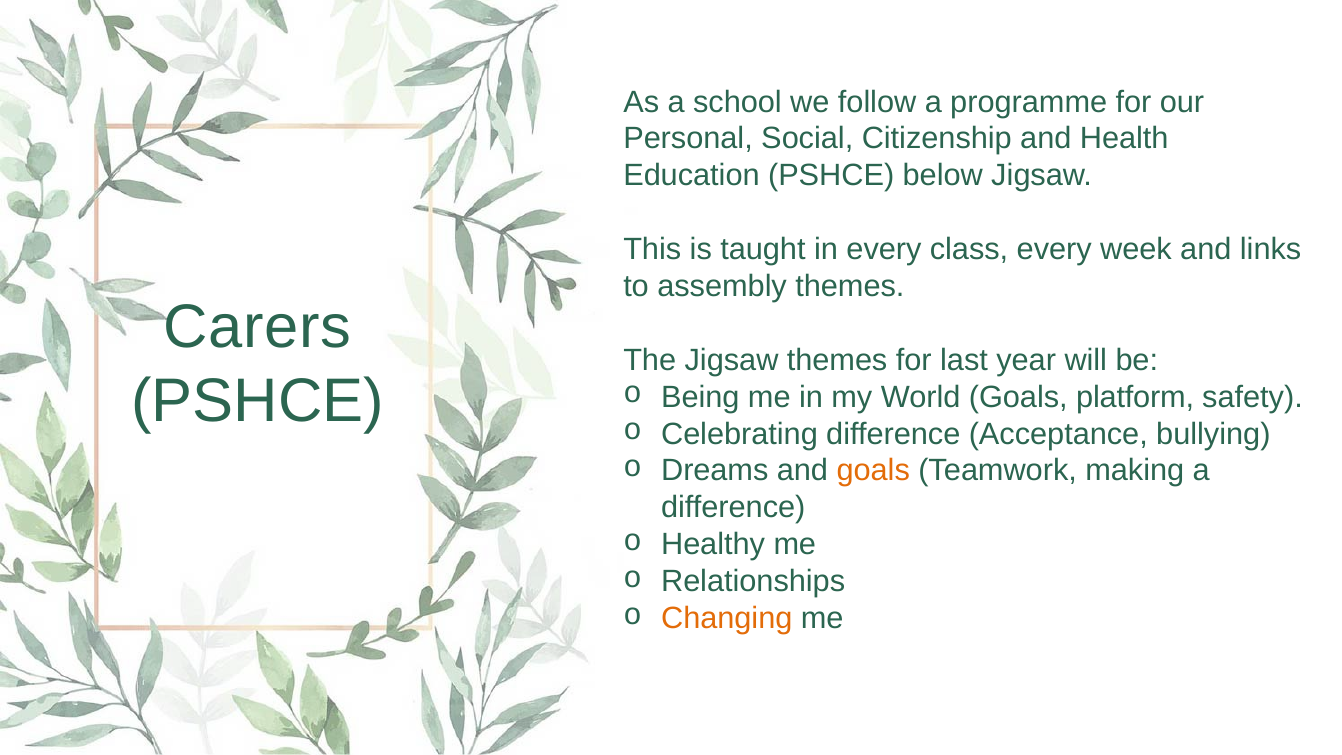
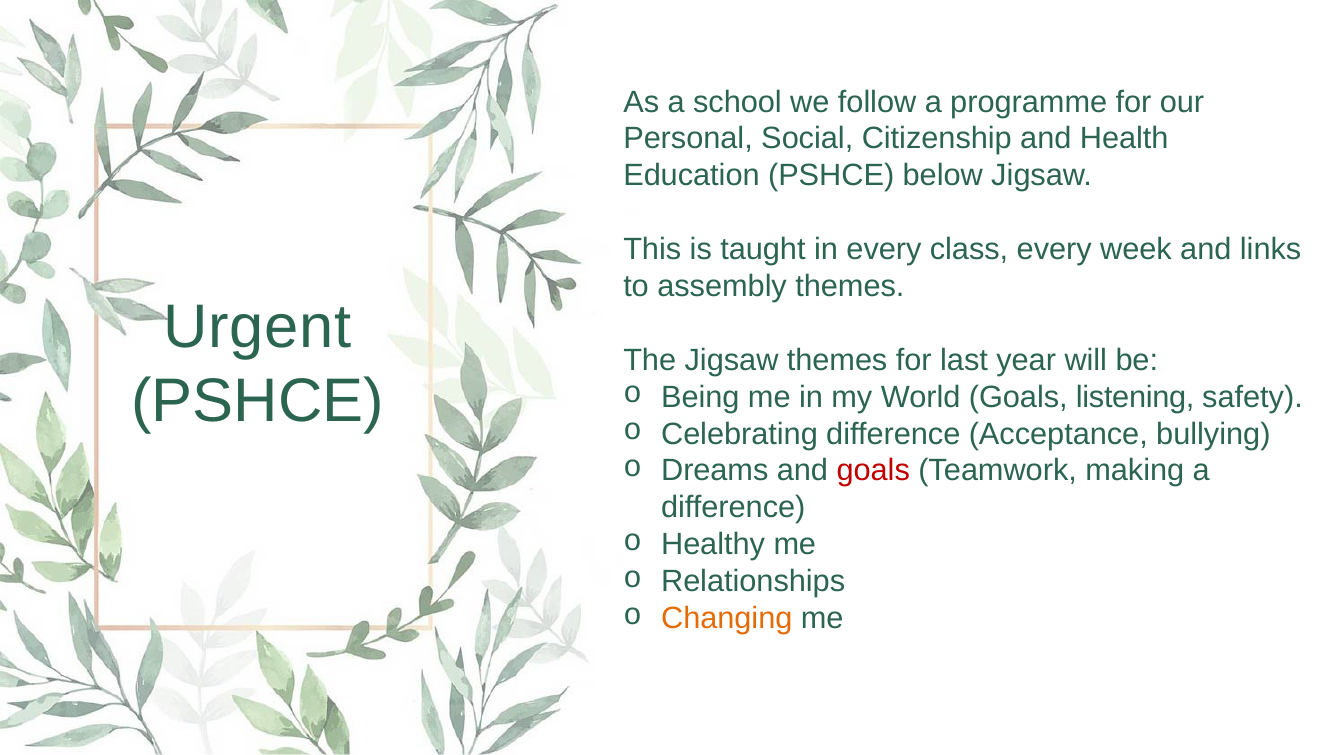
Carers: Carers -> Urgent (258, 327)
platform: platform -> listening (1135, 397)
goals colour: orange -> red (873, 471)
